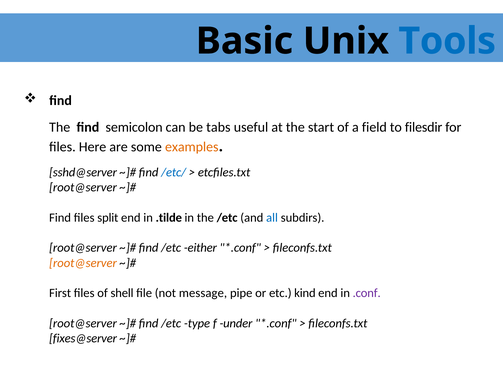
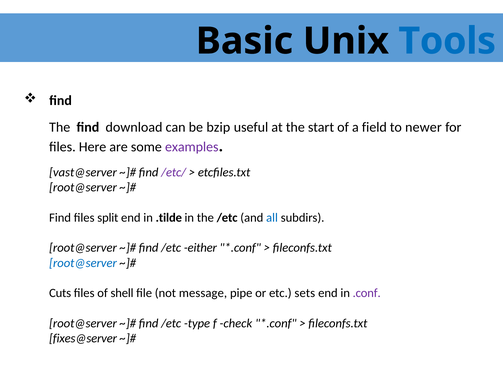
semicolon: semicolon -> download (134, 127)
tabs: tabs -> bzip (218, 127)
filesdir: filesdir -> newer (423, 127)
examples colour: orange -> purple (192, 147)
sshd@server: sshd@server -> vast@server (83, 173)
/etc/ colour: blue -> purple (174, 173)
root@server colour: orange -> blue (83, 263)
First: First -> Cuts (60, 293)
kind: kind -> sets (305, 293)
under: under -> check (236, 323)
